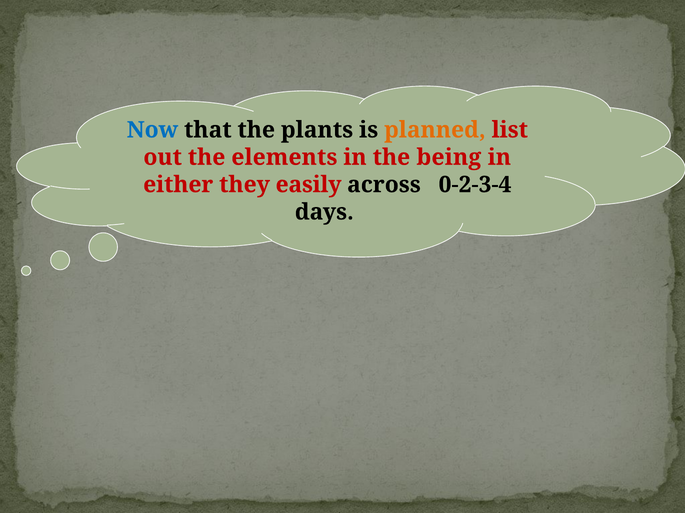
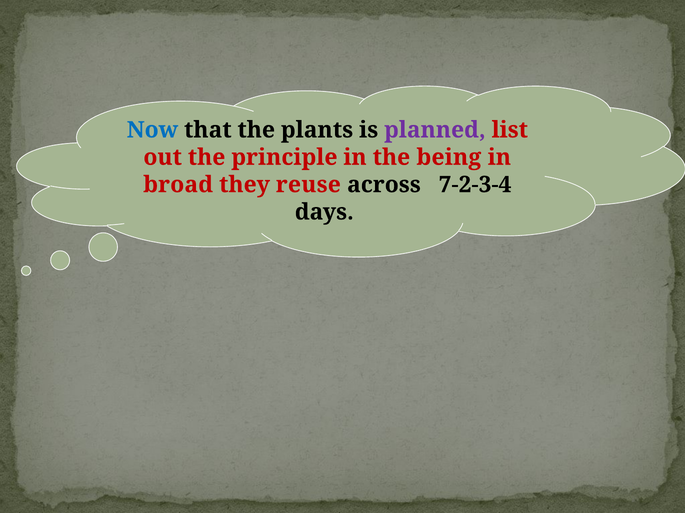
planned colour: orange -> purple (435, 130)
elements: elements -> principle (284, 158)
either: either -> broad (178, 185)
easily: easily -> reuse (308, 185)
0-2-3-4: 0-2-3-4 -> 7-2-3-4 (475, 185)
